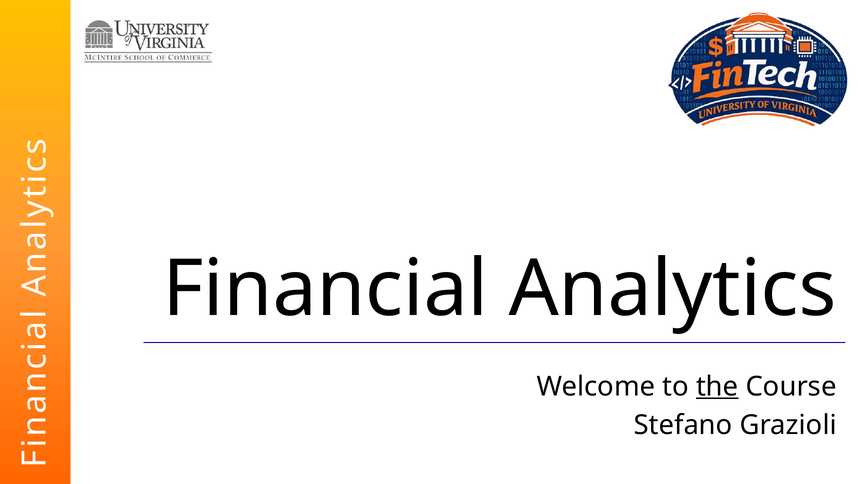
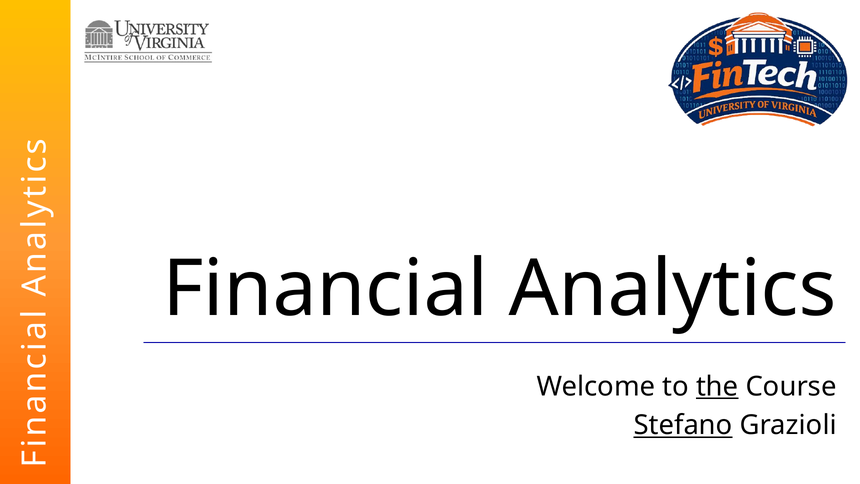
Stefano underline: none -> present (683, 425)
